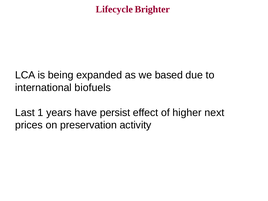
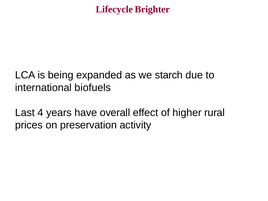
based: based -> starch (169, 75)
1: 1 -> 4 (40, 113)
persist: persist -> overall (115, 113)
next: next -> rural (215, 113)
